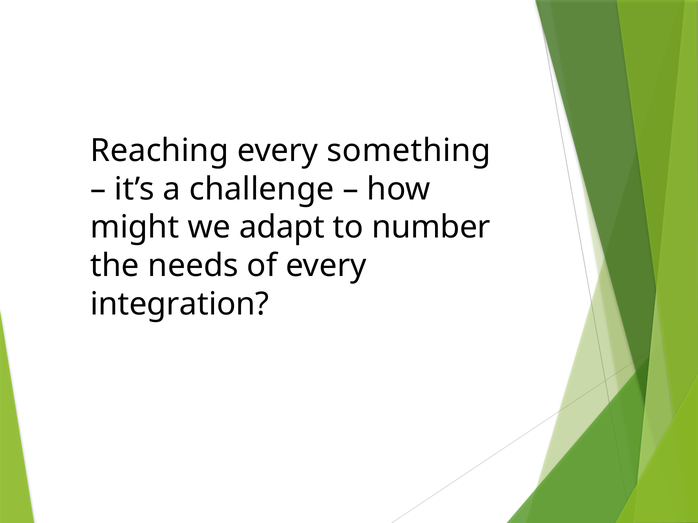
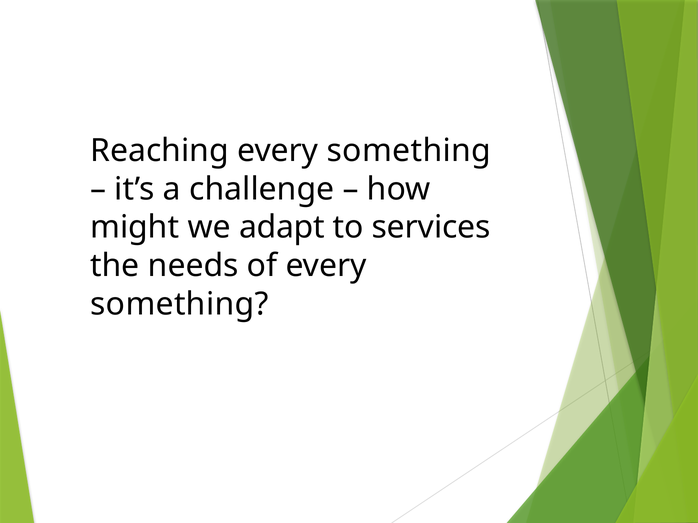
number: number -> services (431, 228)
integration: integration -> something (179, 304)
